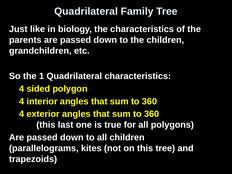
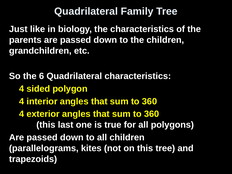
1: 1 -> 6 (42, 76)
